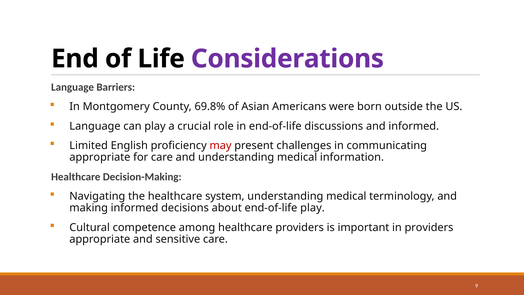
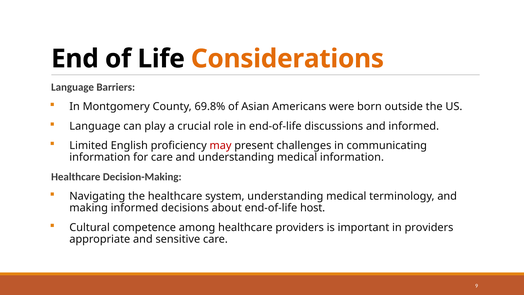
Considerations colour: purple -> orange (287, 59)
appropriate: appropriate -> information (100, 157)
end-of-life play: play -> host (313, 208)
